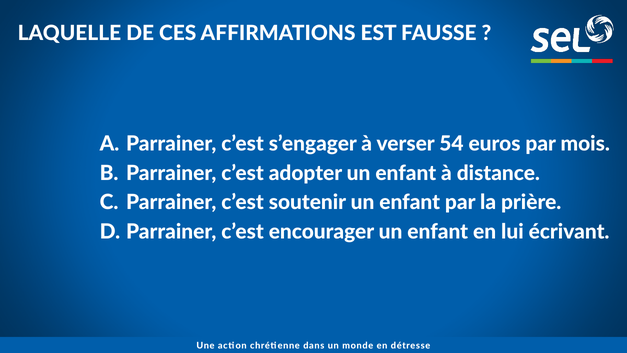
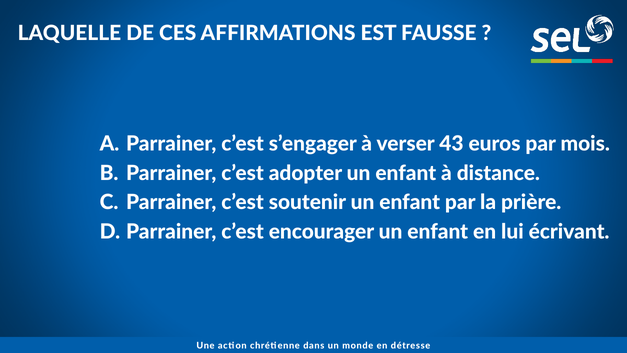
54: 54 -> 43 (451, 144)
